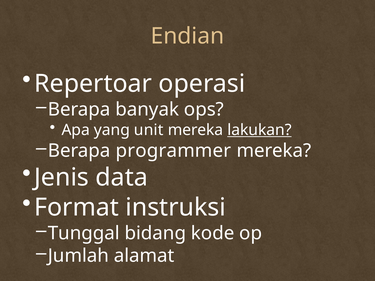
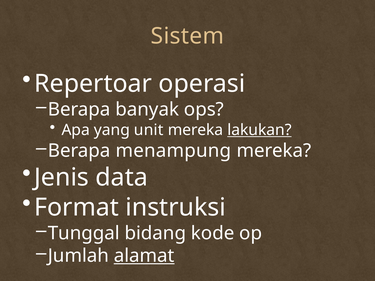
Endian: Endian -> Sistem (187, 36)
programmer: programmer -> menampung (173, 151)
alamat underline: none -> present (144, 256)
